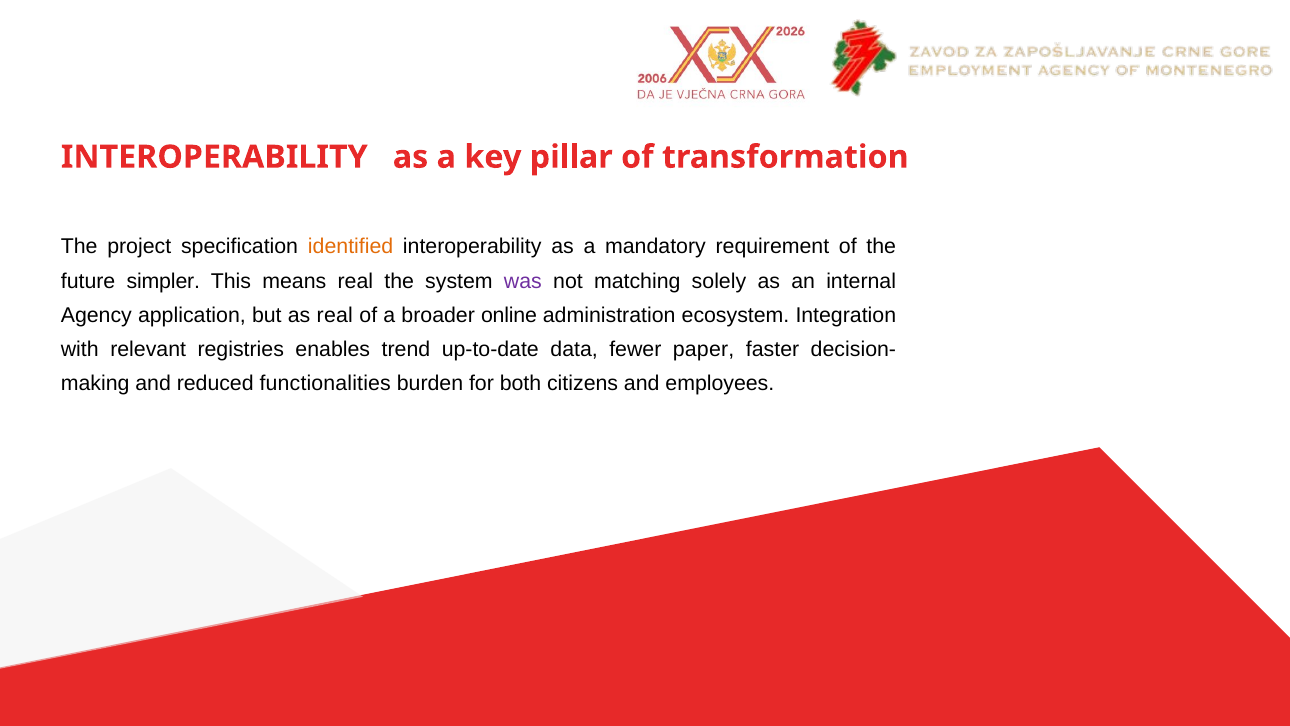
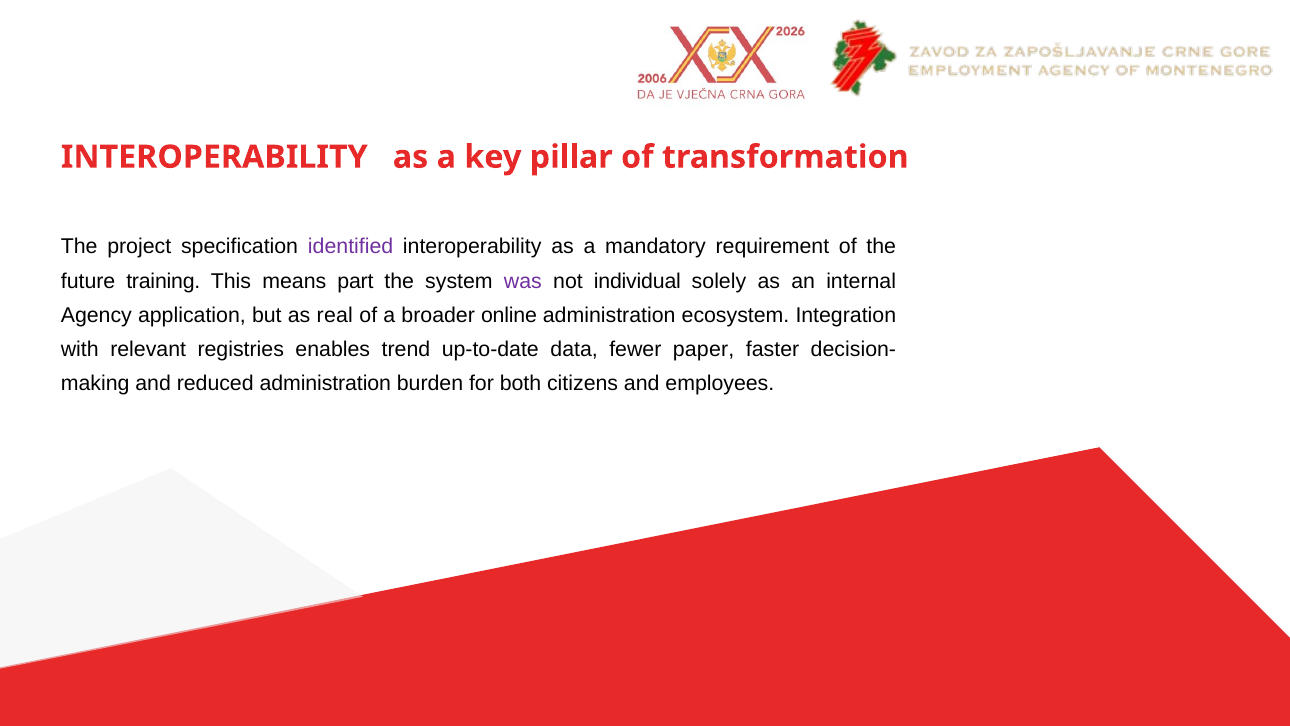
identified colour: orange -> purple (351, 247)
simpler: simpler -> training (163, 281)
means real: real -> part (355, 281)
matching: matching -> individual (637, 281)
reduced functionalities: functionalities -> administration (325, 383)
